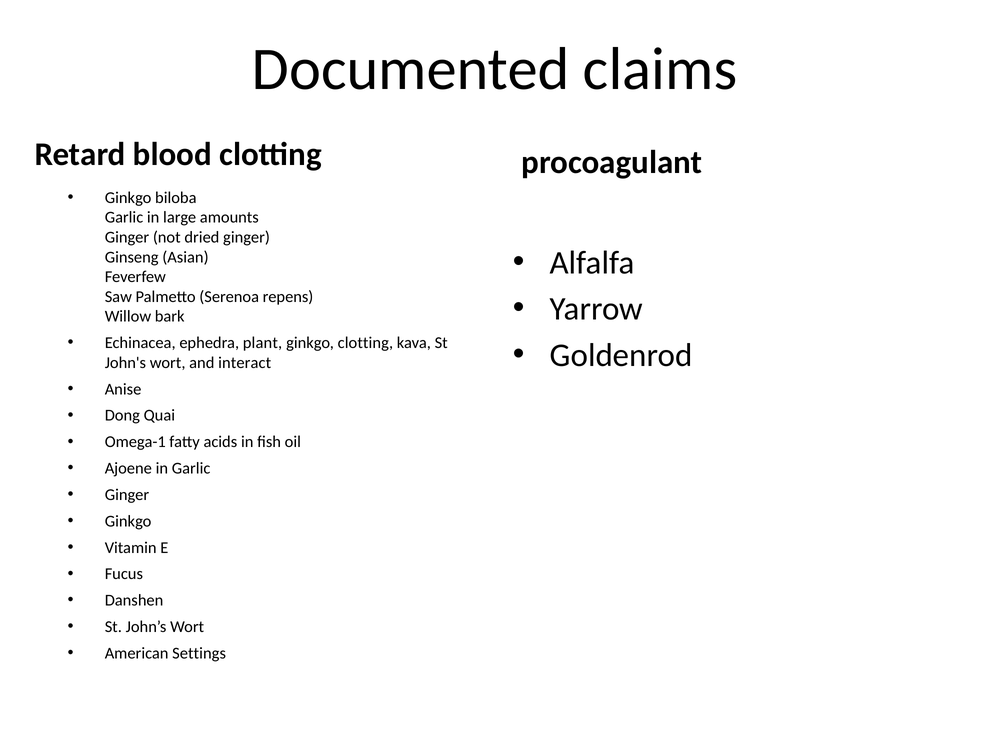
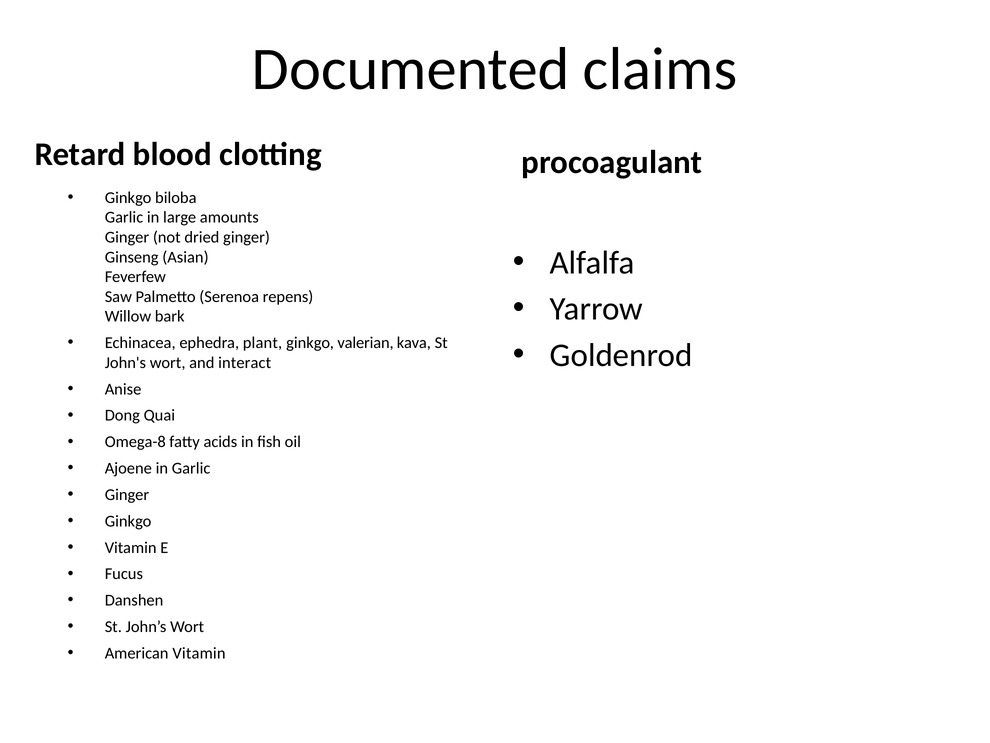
ginkgo clotting: clotting -> valerian (366, 343)
Omega-1: Omega-1 -> Omega-8 (135, 442)
American Settings: Settings -> Vitamin (199, 653)
